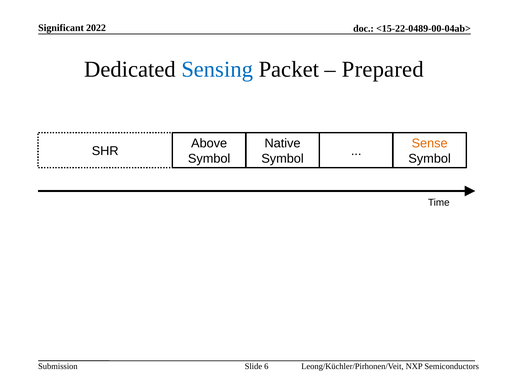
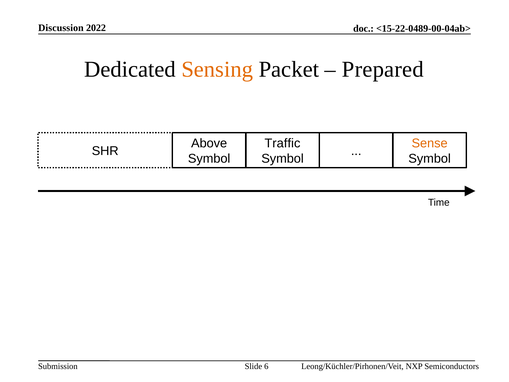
Significant: Significant -> Discussion (61, 28)
Sensing colour: blue -> orange (217, 69)
Native: Native -> Traffic (282, 143)
